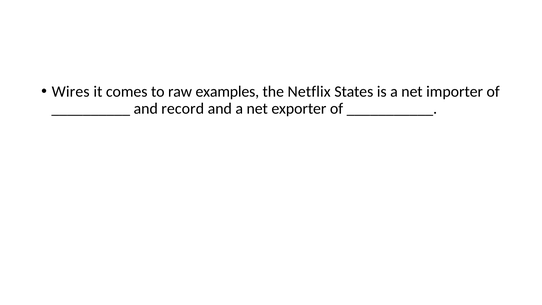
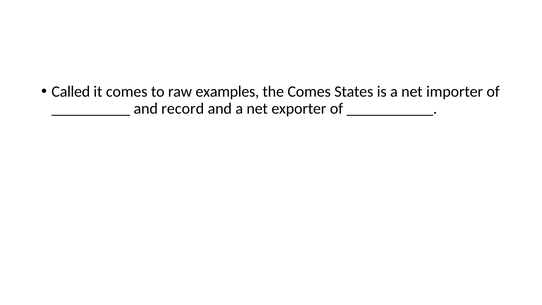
Wires: Wires -> Called (71, 92)
the Netflix: Netflix -> Comes (309, 92)
